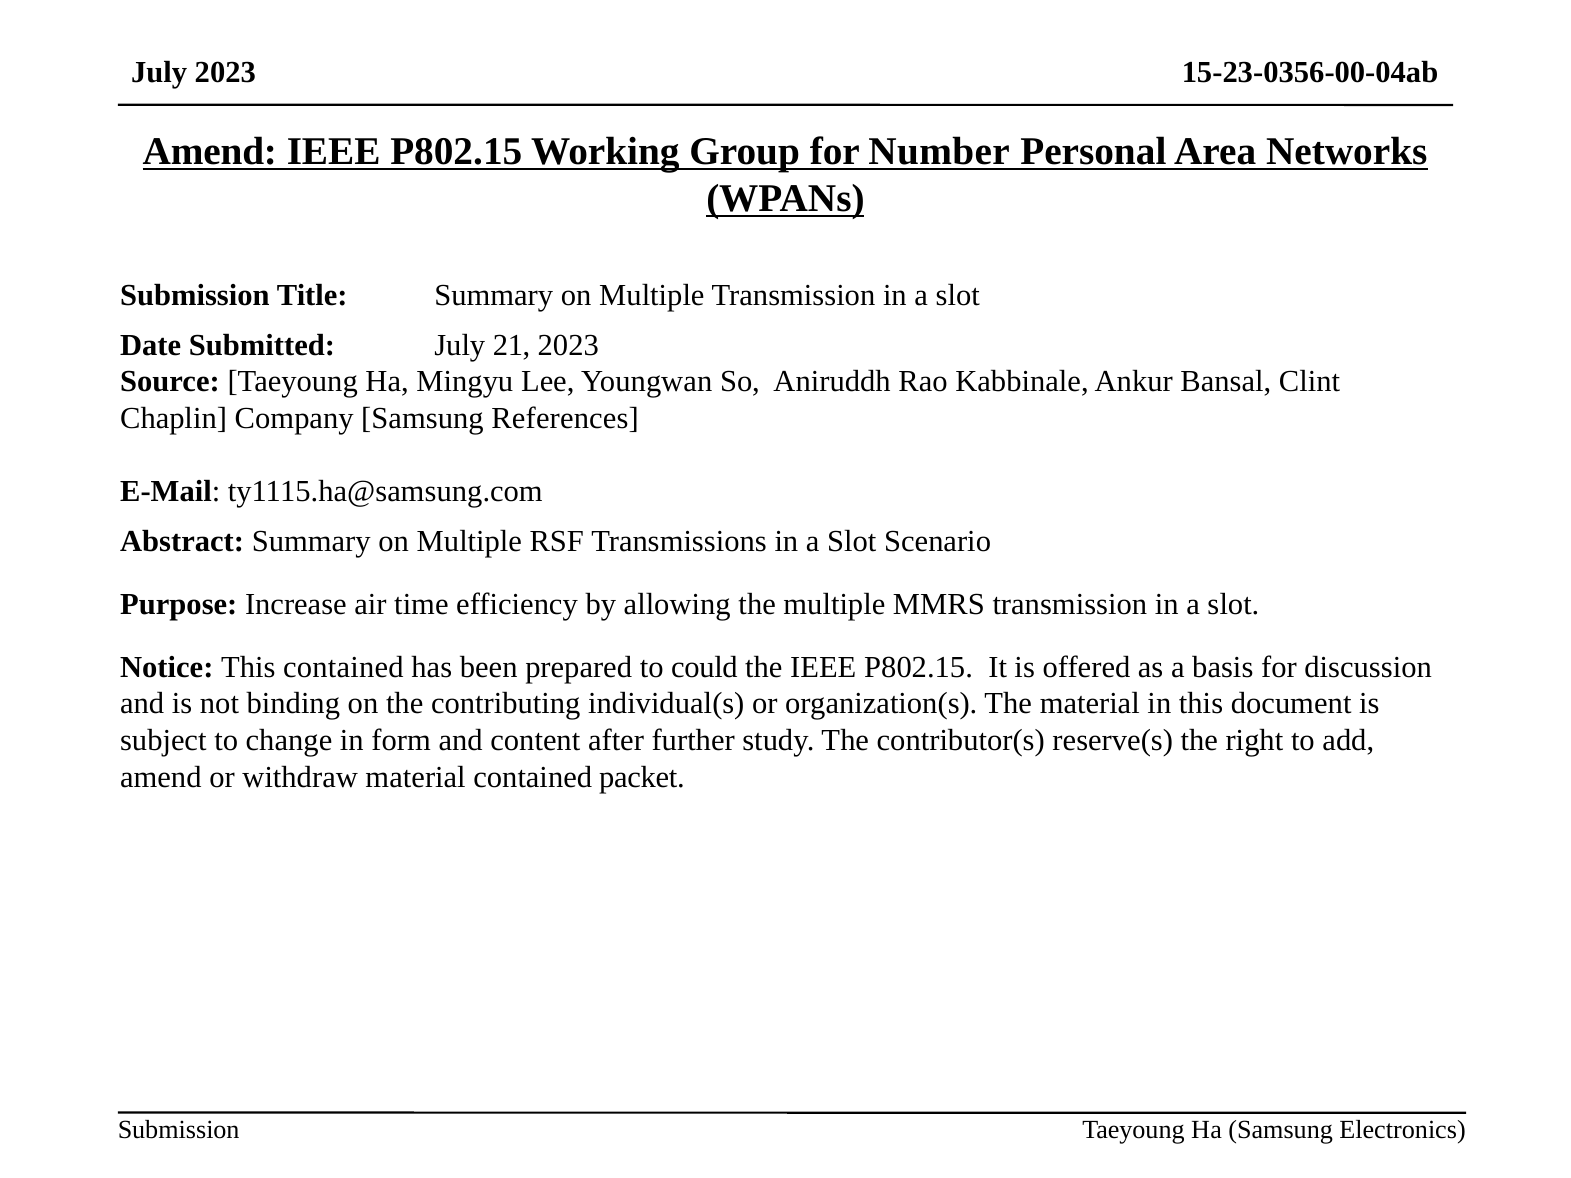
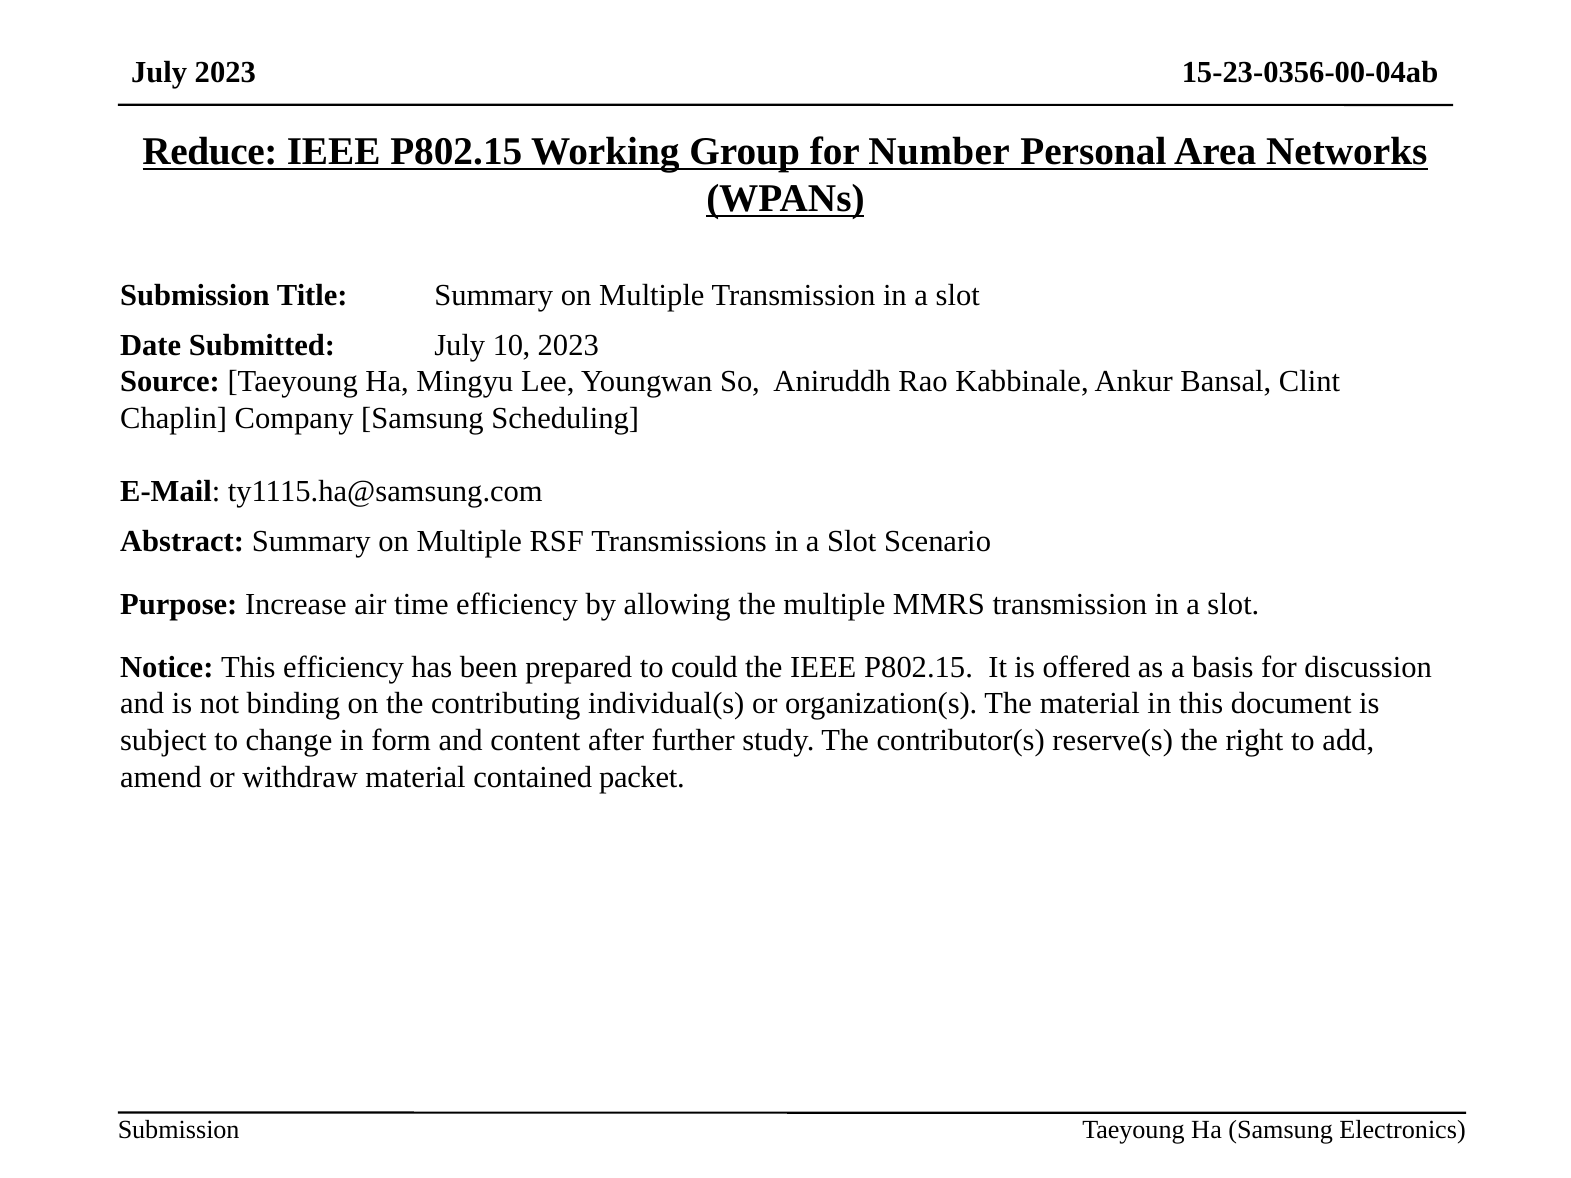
Amend: Amend -> Reduce (210, 152)
21: 21 -> 10 (512, 345)
References: References -> Scheduling (565, 418)
This contained: contained -> efficiency (344, 667)
